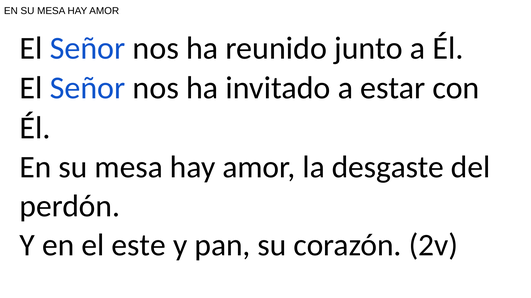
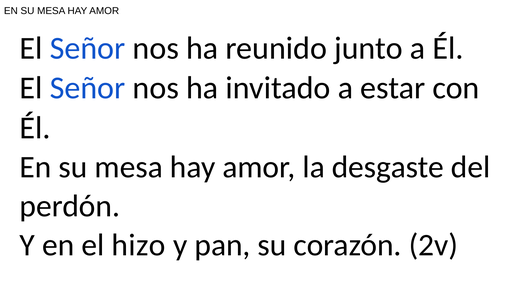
este: este -> hizo (139, 246)
